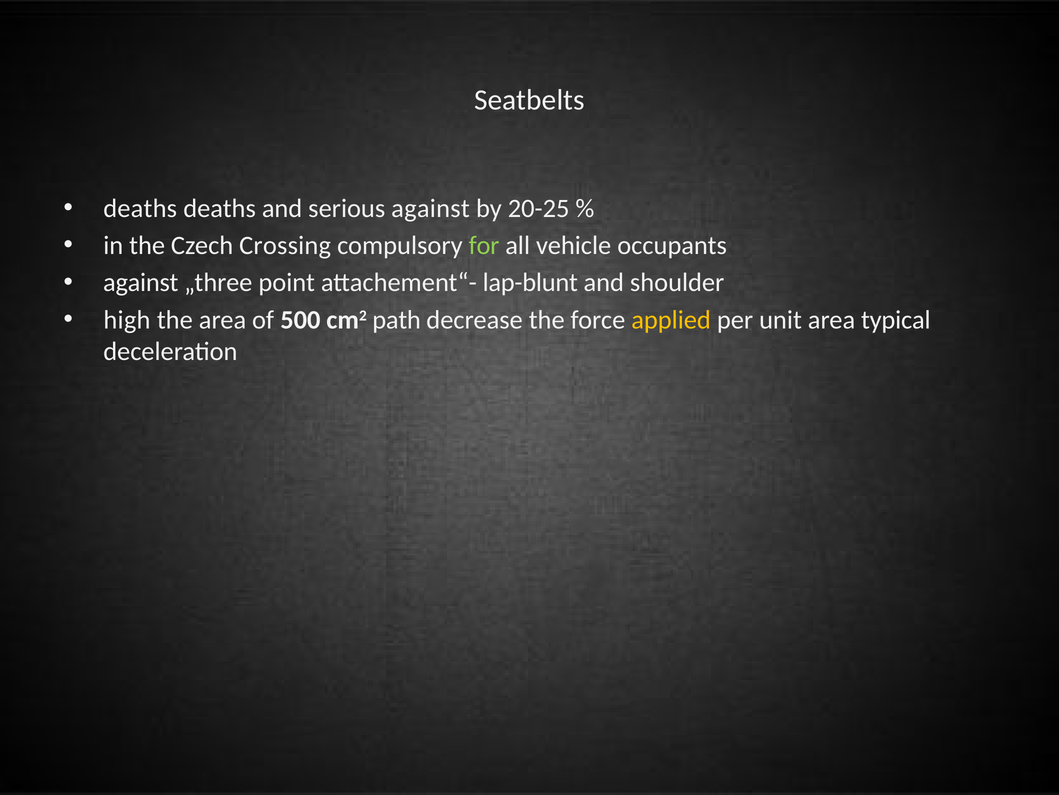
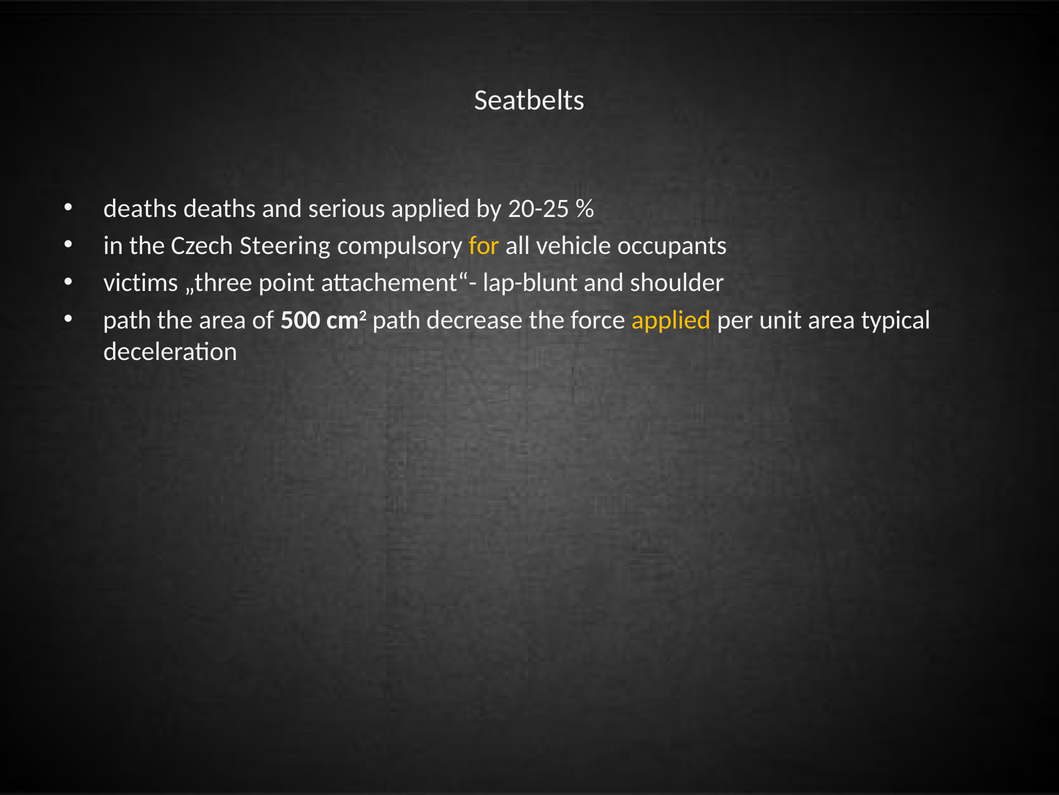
serious against: against -> applied (431, 208)
Crossing: Crossing -> Steering (285, 245)
for colour: light green -> yellow (484, 245)
against: against -> victims (141, 282)
high: high -> path (127, 320)
